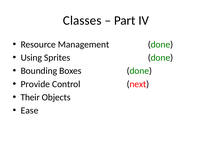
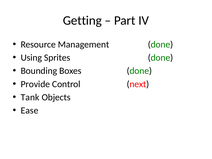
Classes: Classes -> Getting (82, 21)
Their: Their -> Tank (30, 97)
